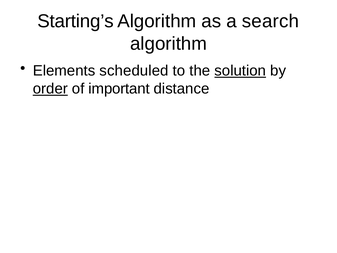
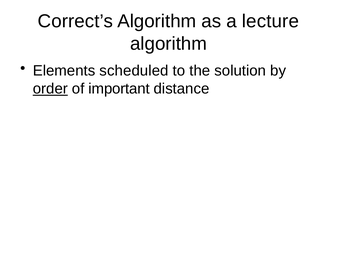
Starting’s: Starting’s -> Correct’s (75, 21)
search: search -> lecture (270, 21)
solution underline: present -> none (240, 71)
